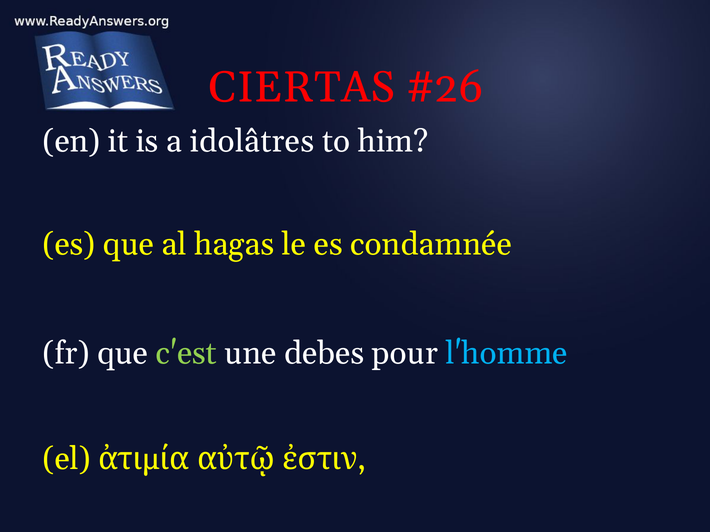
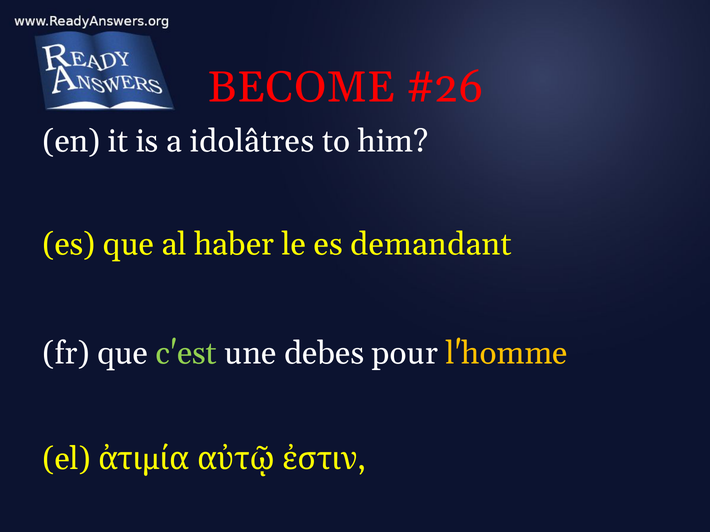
CIERTAS: CIERTAS -> BECOME (302, 88)
hagas: hagas -> haber (234, 244)
condamnée: condamnée -> demandant (431, 244)
l'homme colour: light blue -> yellow (507, 354)
